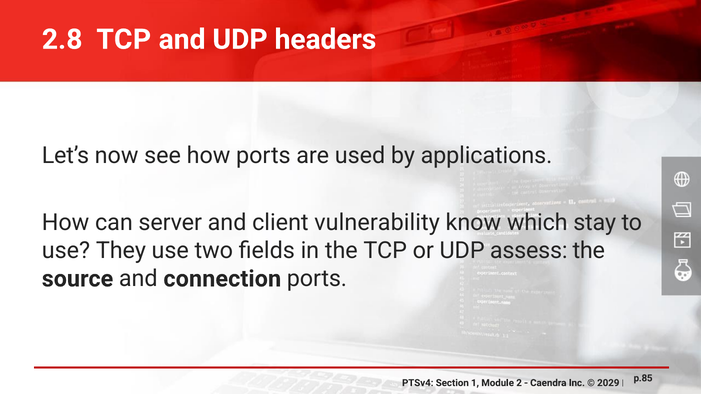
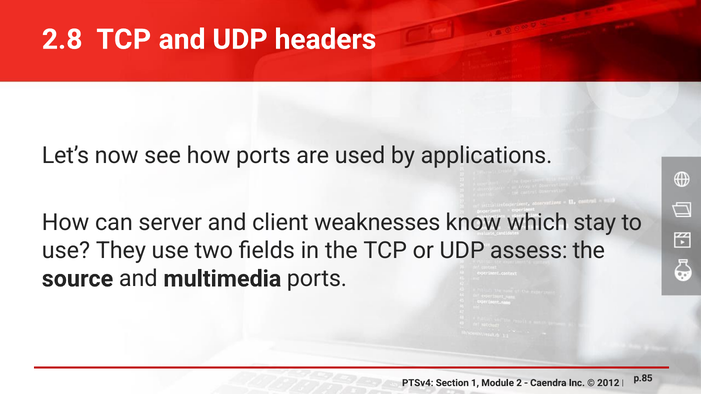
vulnerability: vulnerability -> weaknesses (377, 223)
connection: connection -> multimedia (222, 279)
2029: 2029 -> 2012 (608, 383)
